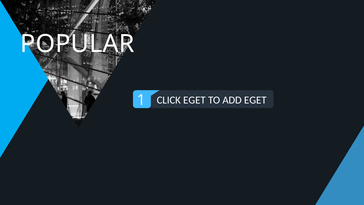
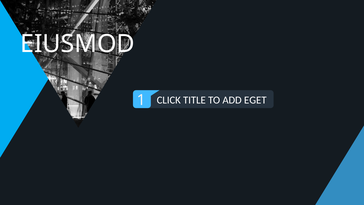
POPULAR: POPULAR -> EIUSMOD (77, 44)
EGET: EGET -> TITLE (194, 100)
